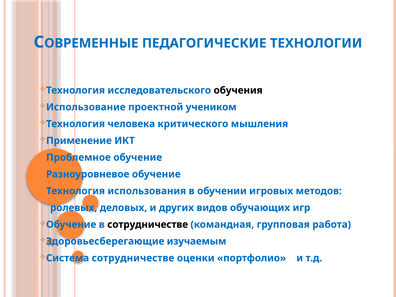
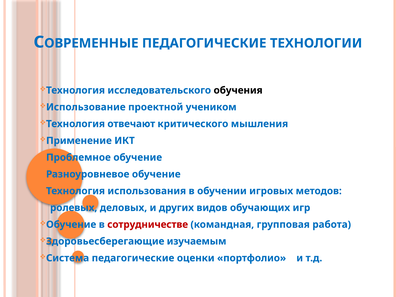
человека: человека -> отвечают (131, 124)
сотрудничестве colour: black -> red (148, 225)
Система сотрудничестве: сотрудничестве -> педагогические (133, 258)
